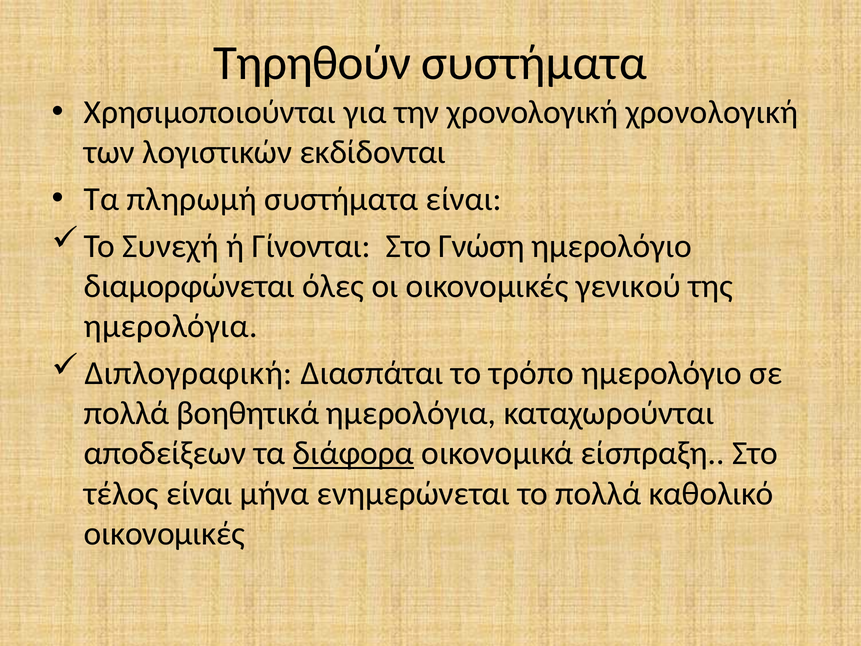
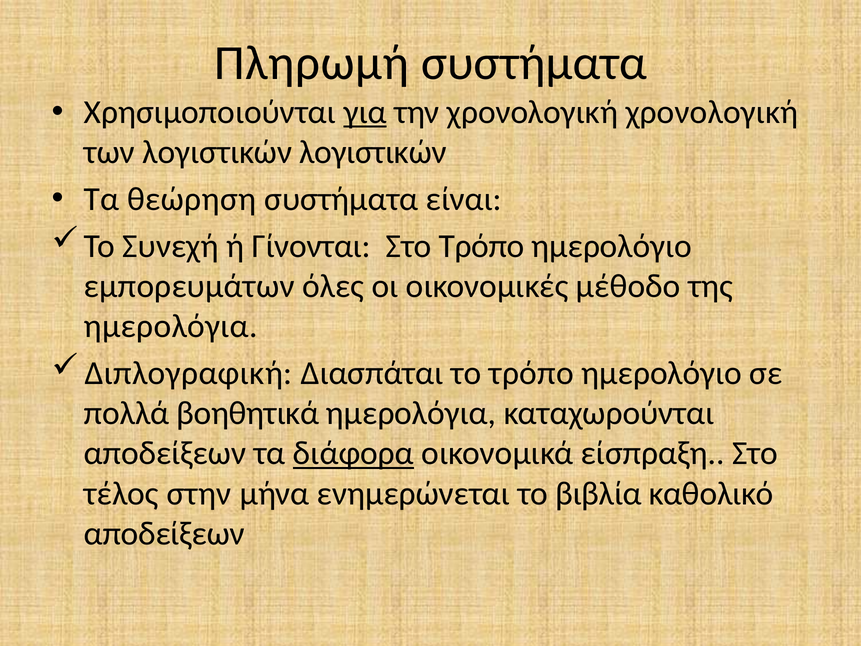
Τηρηθούν: Τηρηθούν -> Πληρωμή (312, 63)
για underline: none -> present (365, 112)
λογιστικών εκδίδονται: εκδίδονται -> λογιστικών (373, 152)
πληρωμή: πληρωμή -> θεώρηση (192, 199)
Στο Γνώση: Γνώση -> Τρόπο (482, 246)
διαμορφώνεται: διαμορφώνεται -> εμπορευμάτων (189, 286)
γενικού: γενικού -> μέθοδο (628, 286)
τέλος είναι: είναι -> στην (199, 493)
το πολλά: πολλά -> βιβλία (599, 493)
οικονομικές: οικονομικές -> αποδείξεων (164, 533)
